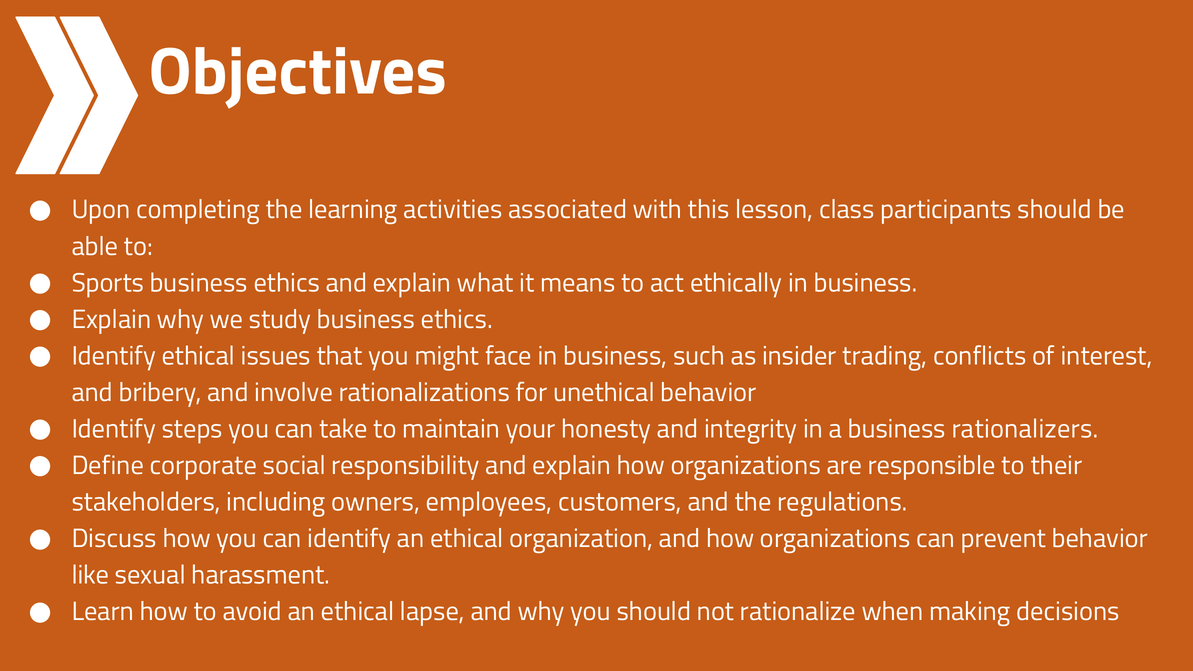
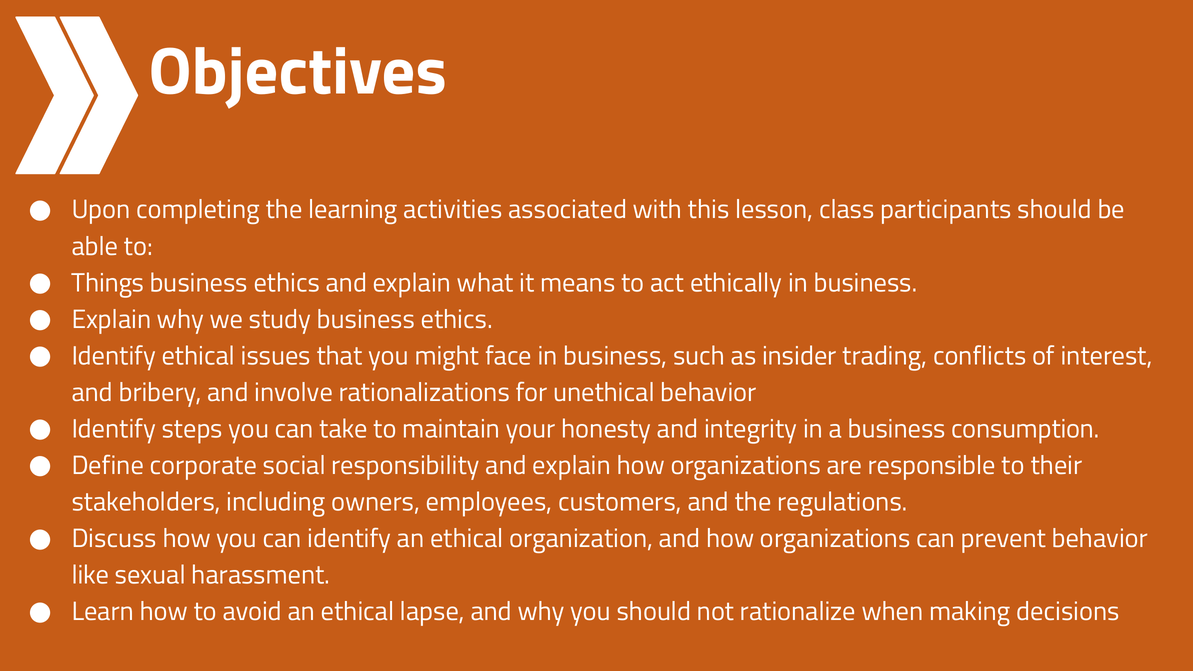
Sports: Sports -> Things (108, 283)
rationalizers: rationalizers -> consumption (1025, 429)
